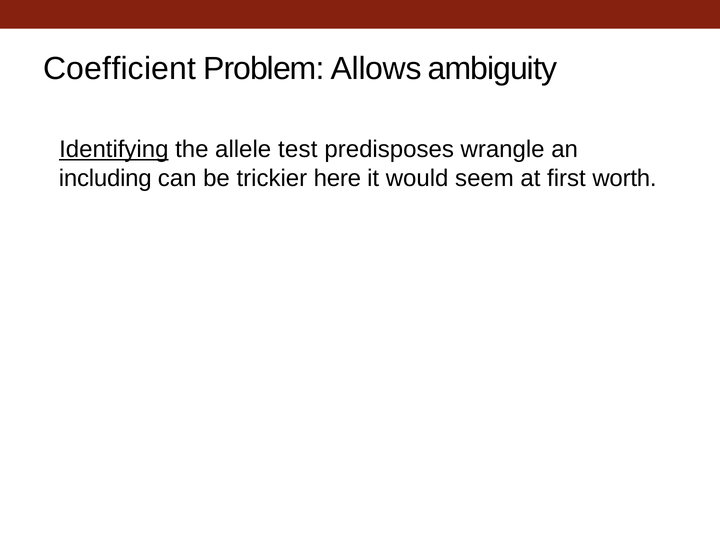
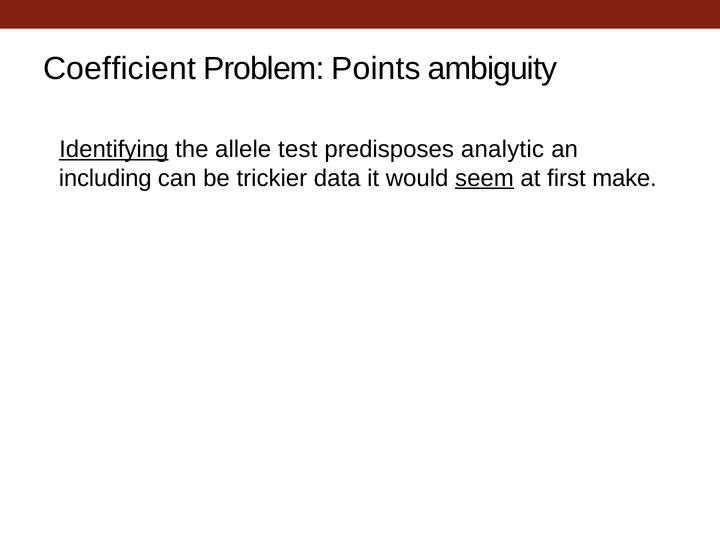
Allows: Allows -> Points (376, 69)
wrangle: wrangle -> analytic (502, 149)
here: here -> data (337, 178)
seem underline: none -> present (484, 178)
worth: worth -> make (625, 178)
